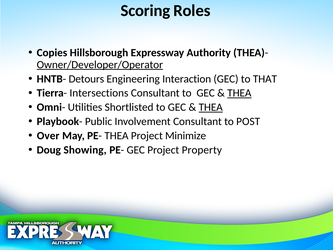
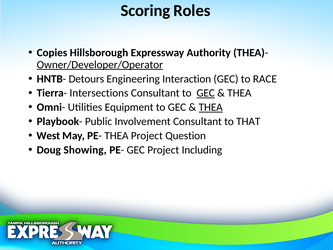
THAT: THAT -> RACE (265, 79)
GEC underline: none -> present (206, 93)
THEA underline: present -> none (239, 93)
Shortlisted: Shortlisted -> Equipment (129, 107)
POST: POST -> THAT (248, 121)
Over: Over -> West (48, 136)
Minimize: Minimize -> Question (186, 136)
Property: Property -> Including (202, 150)
